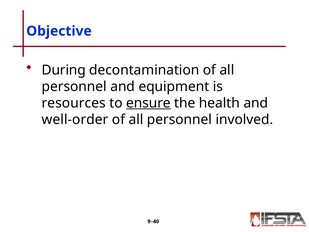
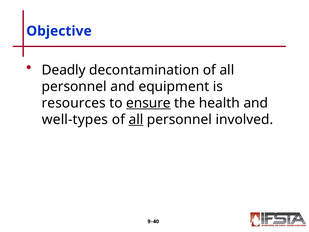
During: During -> Deadly (64, 70)
well-order: well-order -> well-types (75, 119)
all underline: none -> present (136, 119)
